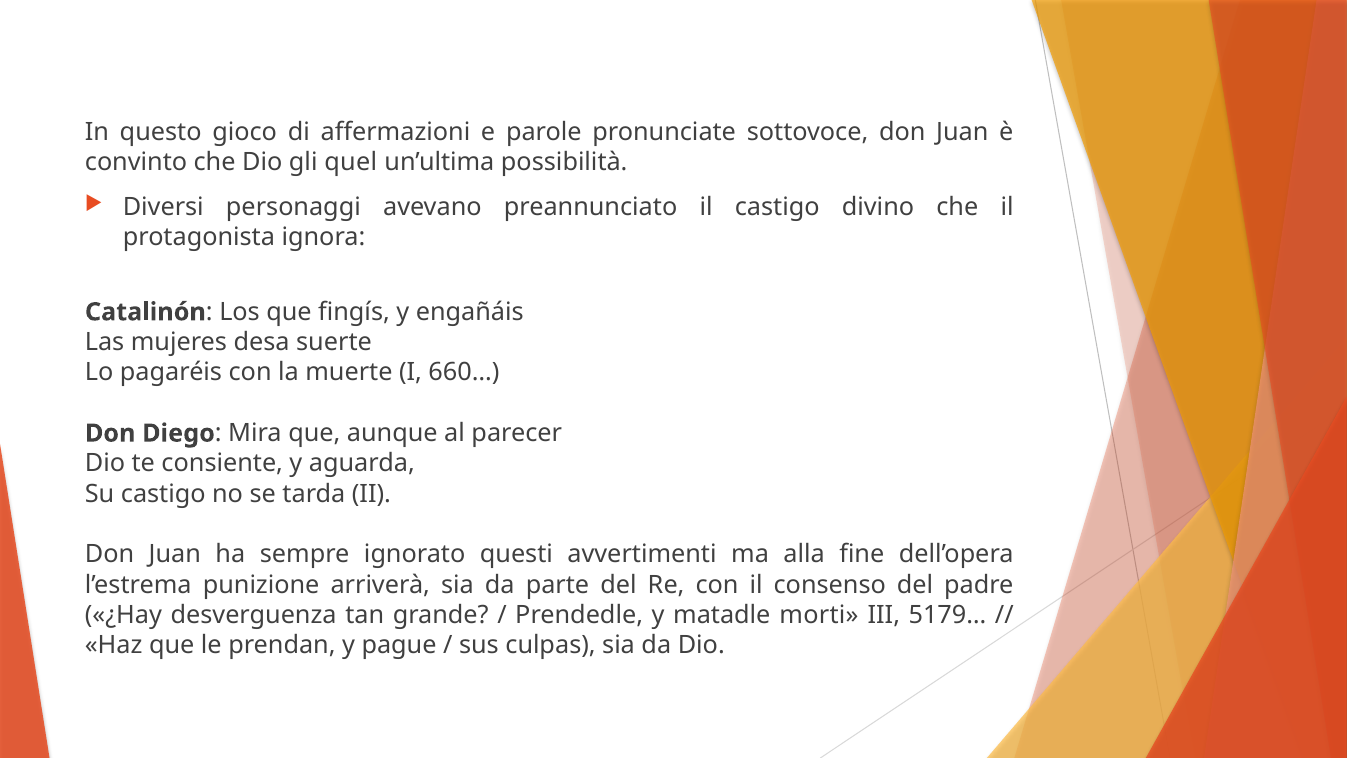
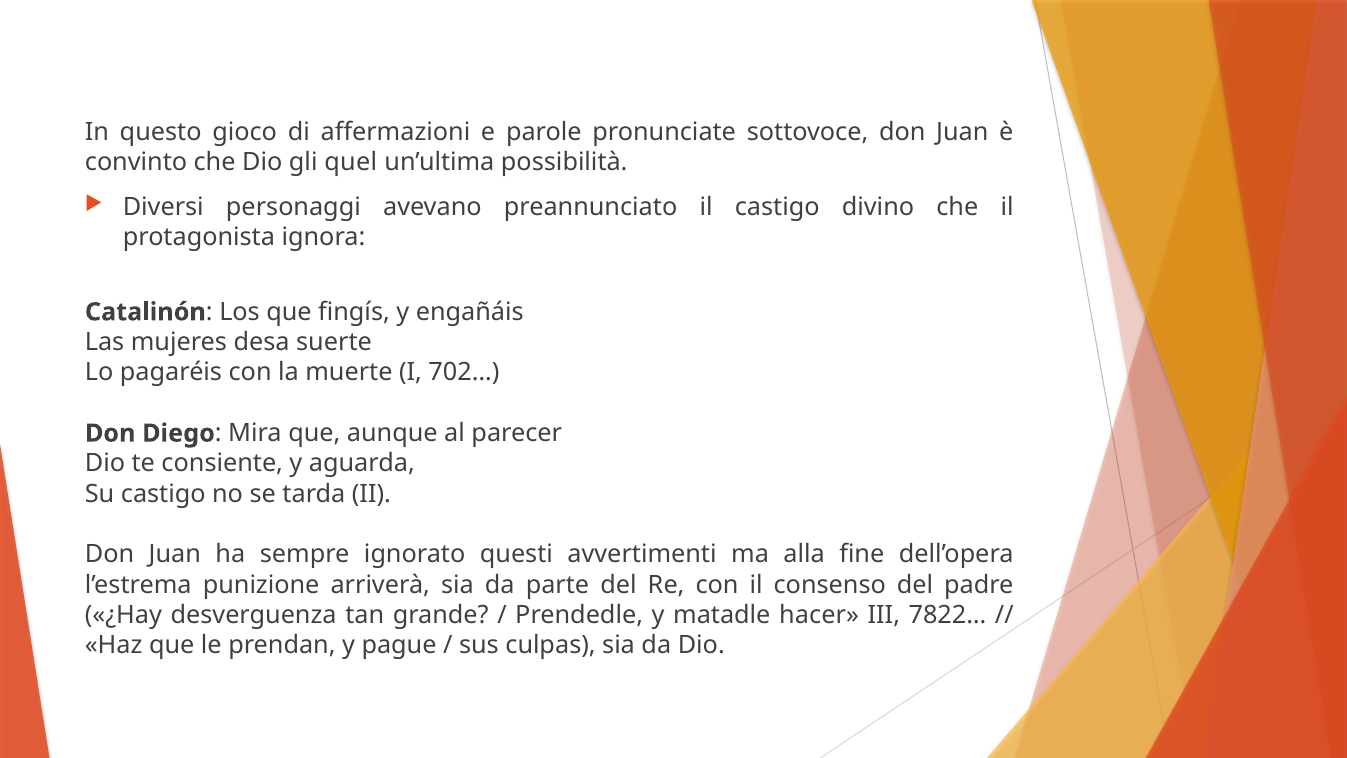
660…: 660… -> 702… (464, 372)
morti: morti -> hacer (819, 615)
5179…: 5179… -> 7822… (947, 615)
